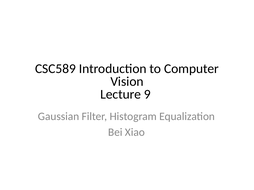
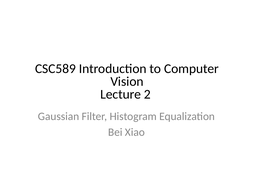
9: 9 -> 2 (147, 95)
